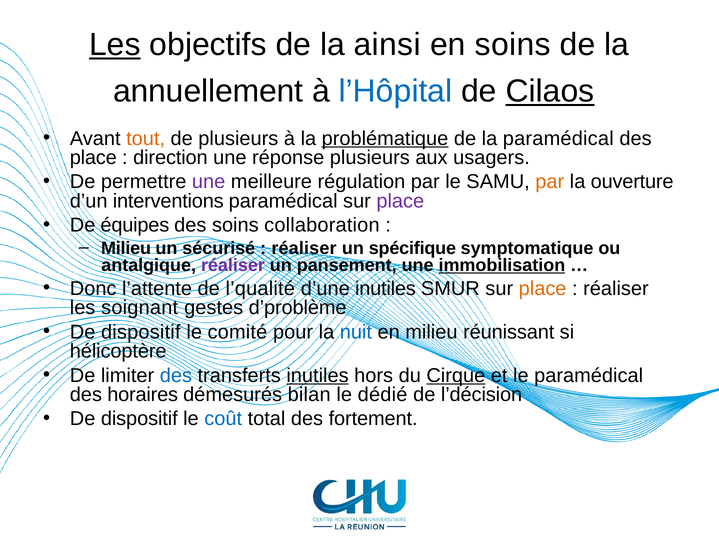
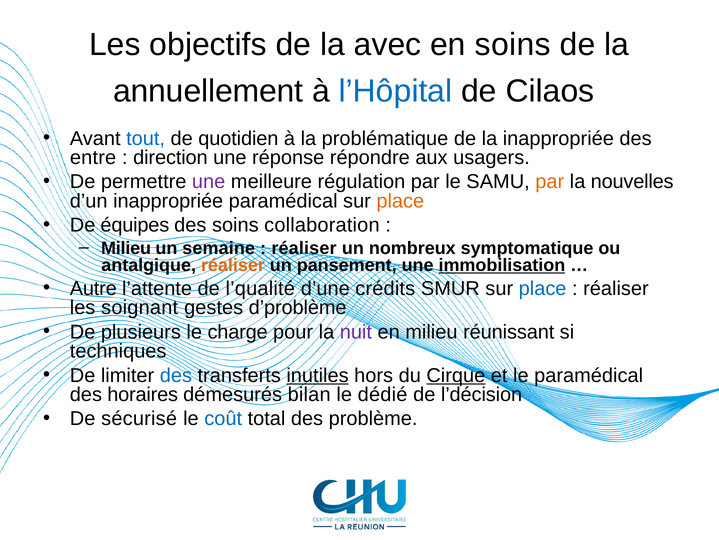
Les underline: present -> none (115, 45)
ainsi: ainsi -> avec (388, 45)
Cilaos underline: present -> none (550, 91)
tout colour: orange -> blue (146, 138)
de plusieurs: plusieurs -> quotidien (238, 138)
problématique underline: present -> none (385, 138)
la paramédical: paramédical -> inappropriée (558, 138)
place: place -> entre (93, 157)
réponse plusieurs: plusieurs -> répondre (370, 157)
ouverture: ouverture -> nouvelles (632, 182)
d’un interventions: interventions -> inappropriée (168, 201)
place colour: purple -> orange (400, 201)
sécurisé: sécurisé -> semaine (219, 248)
spécifique: spécifique -> nombreux (412, 248)
réaliser colour: purple -> orange (233, 265)
Donc: Donc -> Autre (93, 288)
d’une inutiles: inutiles -> crédits (385, 288)
place colour: orange -> blue (543, 288)
dispositif: dispositif -> plusieurs (141, 332)
comité: comité -> charge (238, 332)
nuit colour: blue -> purple (356, 332)
hélicoptère: hélicoptère -> techniques (118, 351)
dispositif: dispositif -> sécurisé (139, 418)
fortement: fortement -> problème (373, 418)
